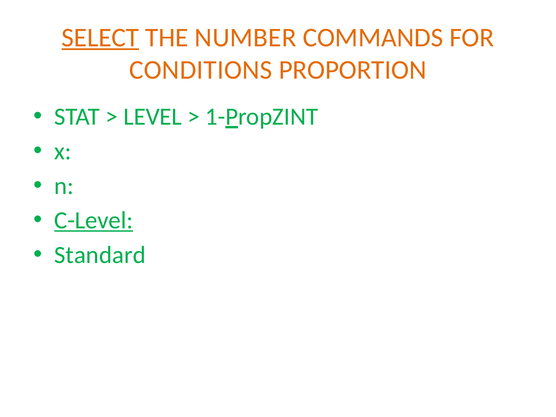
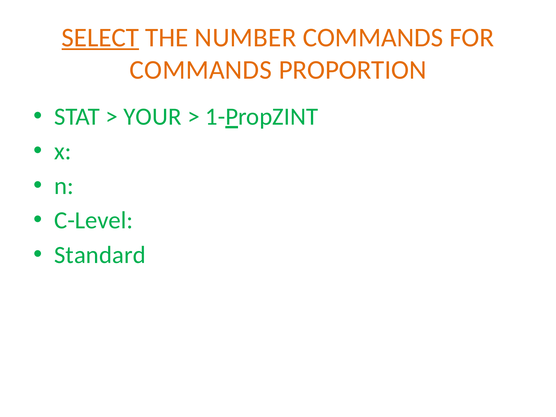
CONDITIONS: CONDITIONS -> COMMANDS (201, 70)
LEVEL: LEVEL -> YOUR (153, 117)
C-Level underline: present -> none (94, 220)
